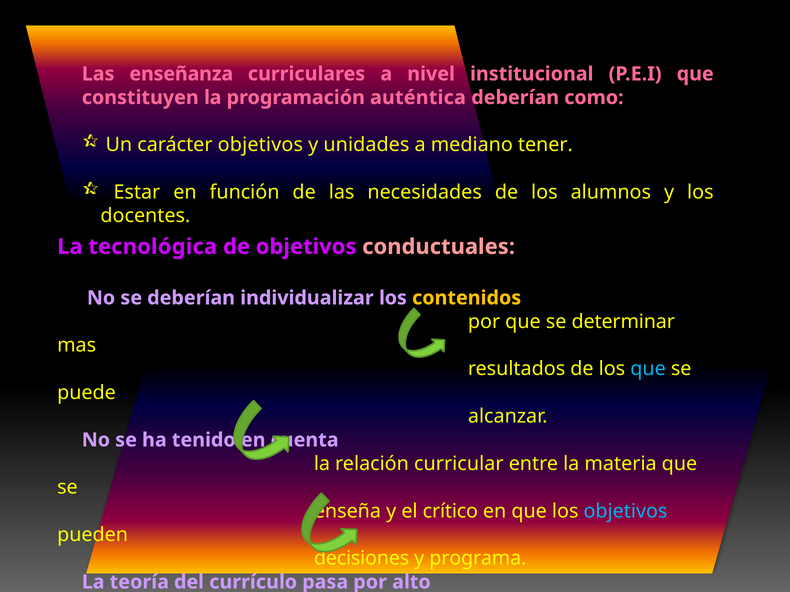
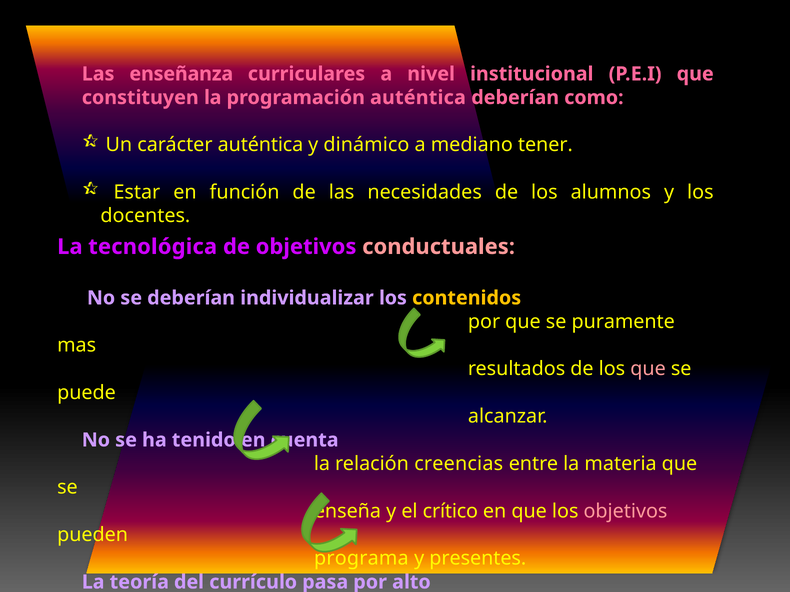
carácter objetivos: objetivos -> auténtica (261, 145)
unidades: unidades -> dinámico (366, 145)
determinar: determinar -> puramente (623, 322)
que colour: light blue -> pink (648, 369)
curricular: curricular -> creencias (459, 464)
objetivos colour: light blue -> pink (625, 511)
decisiones: decisiones -> programa (361, 559)
programa: programa -> presentes (478, 559)
